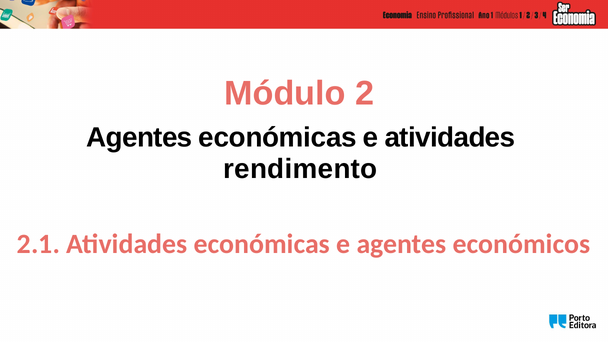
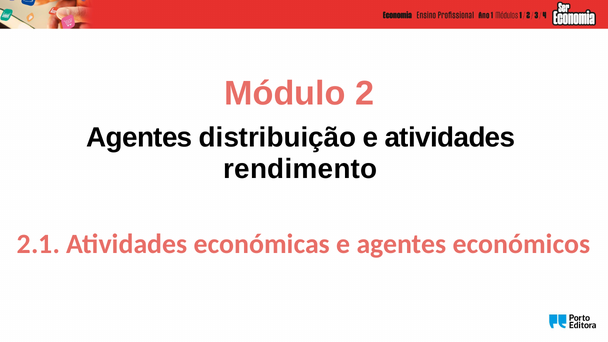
Agentes económicas: económicas -> distribuição (277, 137)
